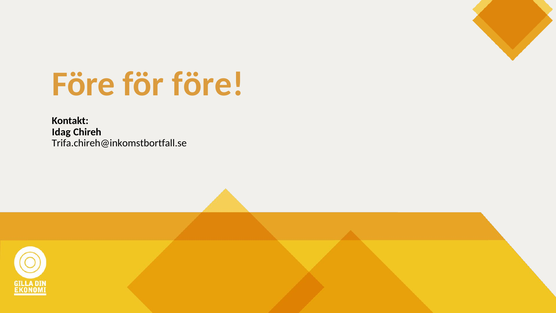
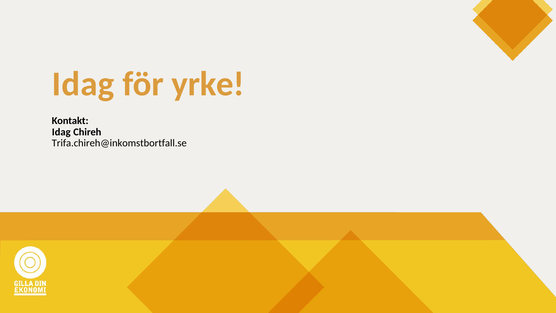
Före: Före -> Idag (83, 84)
för före: före -> yrke (208, 84)
